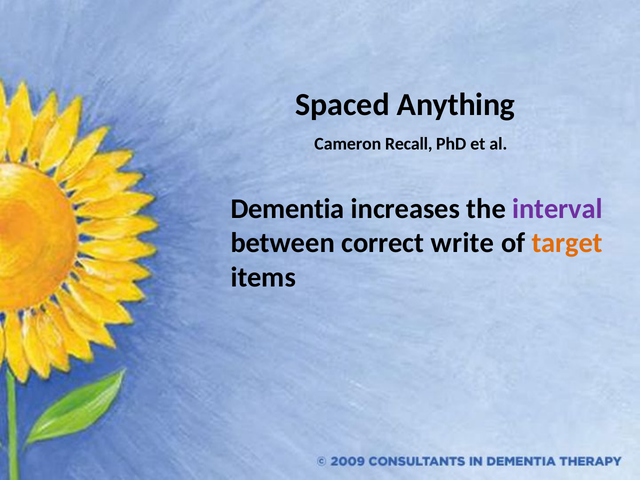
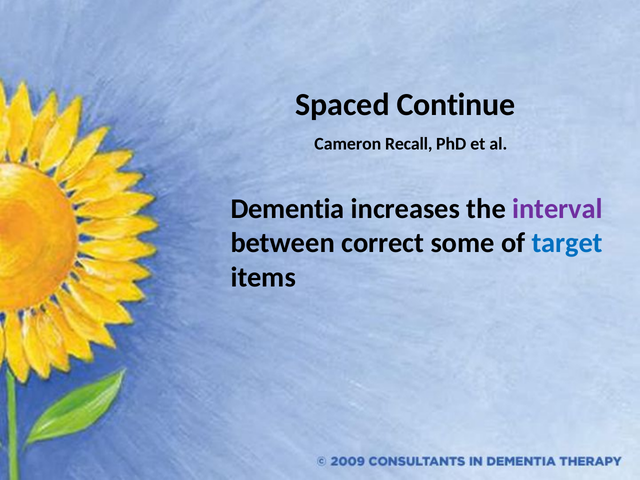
Anything: Anything -> Continue (456, 105)
write: write -> some (463, 243)
target colour: orange -> blue (567, 243)
